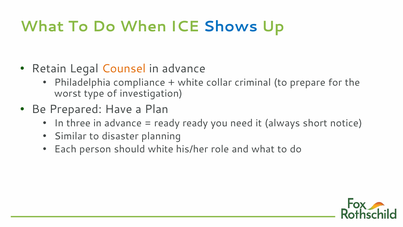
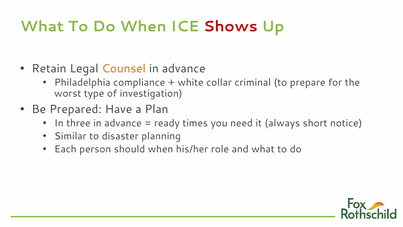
Shows colour: blue -> red (230, 26)
ready ready: ready -> times (195, 123)
should white: white -> when (161, 149)
